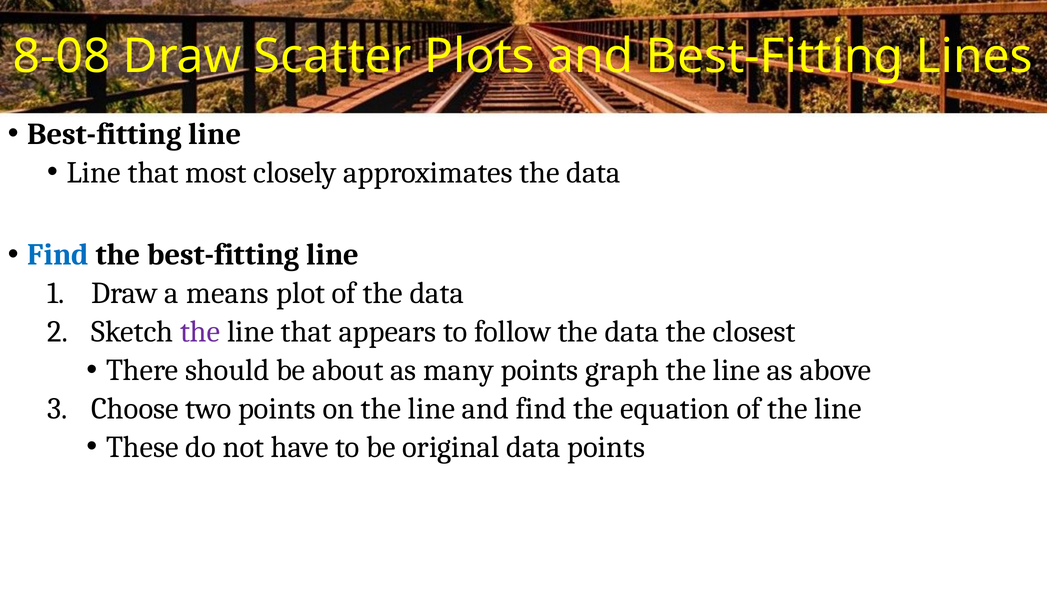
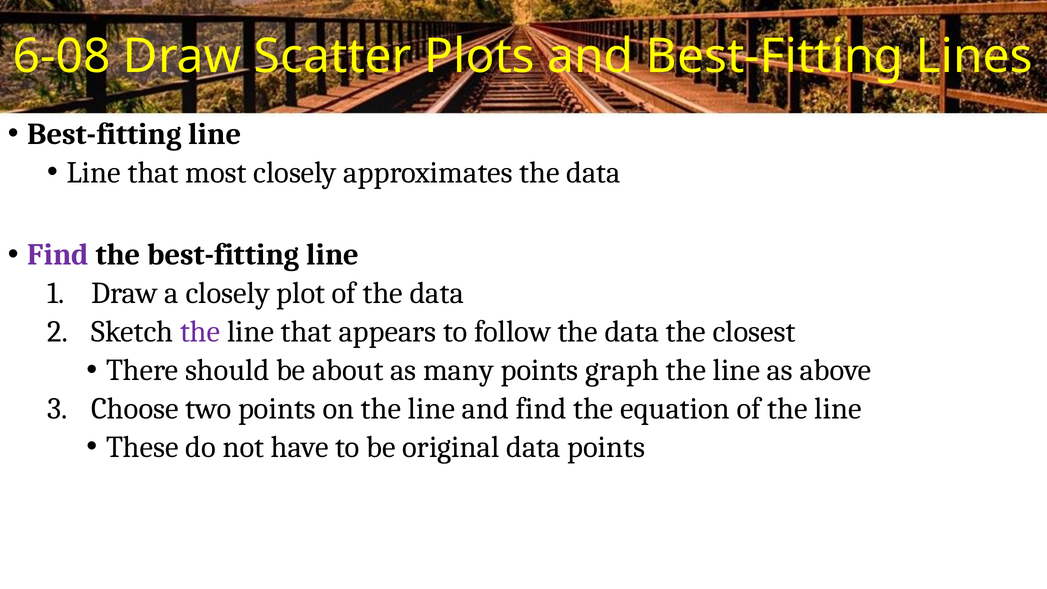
8-08: 8-08 -> 6-08 (62, 57)
Find colour: blue -> purple (58, 255)
a means: means -> closely (228, 293)
